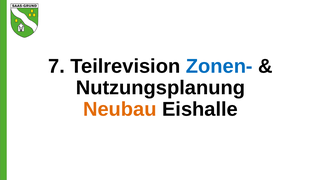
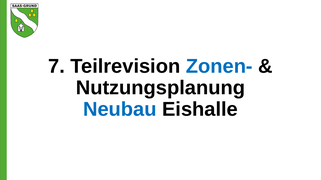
Neubau colour: orange -> blue (120, 110)
